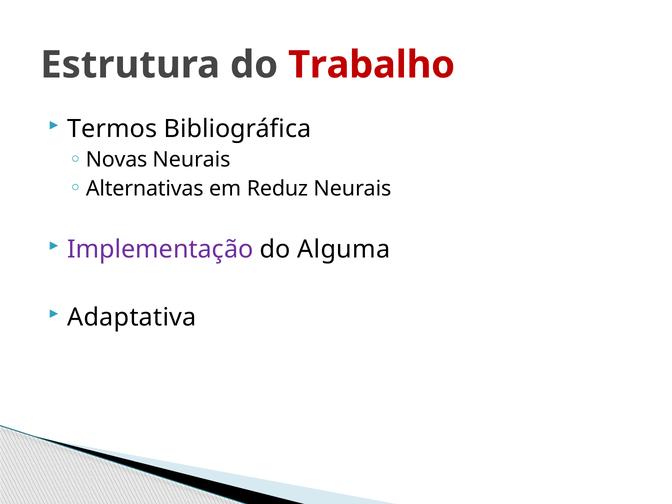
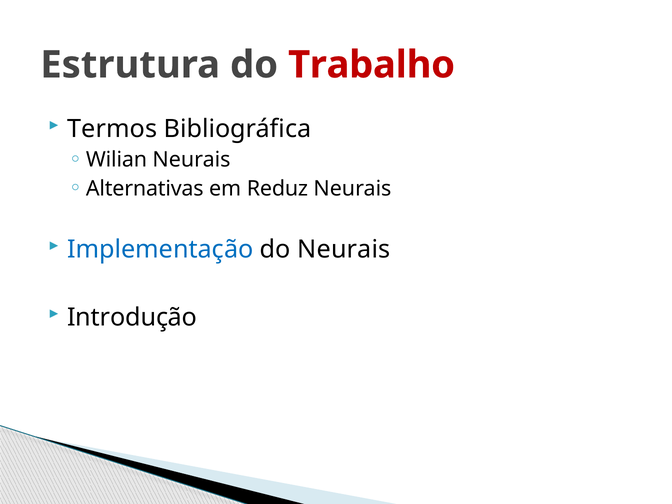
Novas: Novas -> Wilian (116, 160)
Implementação colour: purple -> blue (160, 249)
do Alguma: Alguma -> Neurais (344, 249)
Adaptativa: Adaptativa -> Introdução (132, 317)
